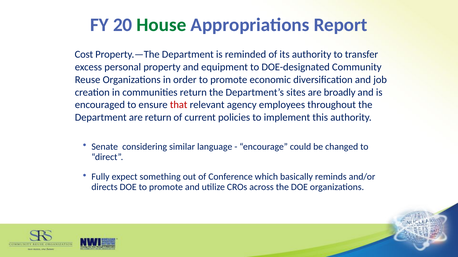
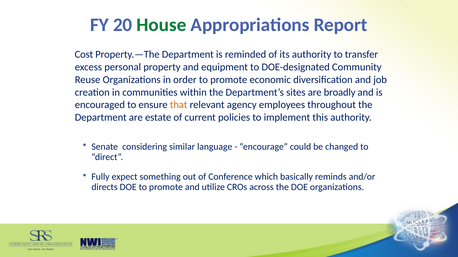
communities return: return -> within (193, 92)
that colour: red -> orange (179, 105)
are return: return -> estate (158, 118)
